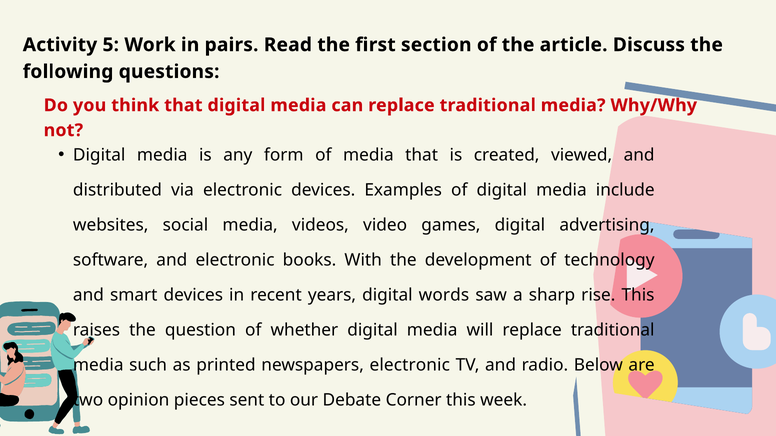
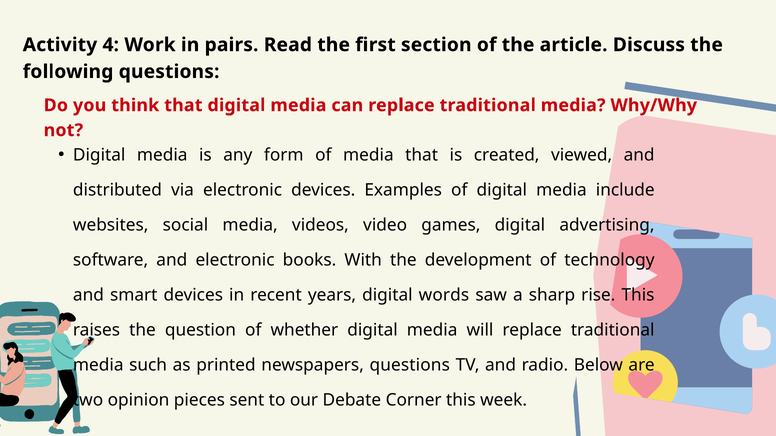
5: 5 -> 4 (111, 45)
newspapers electronic: electronic -> questions (410, 365)
